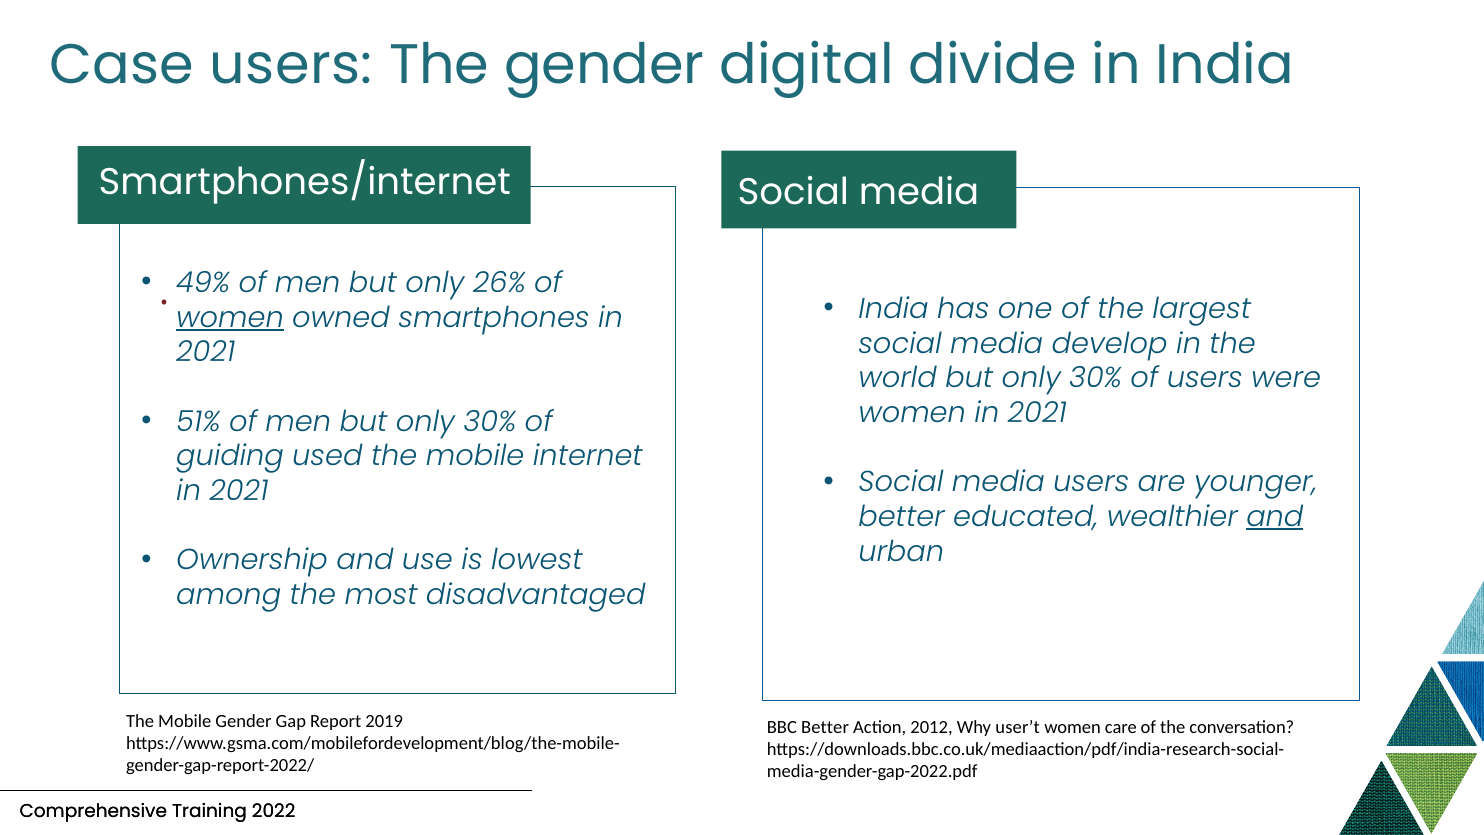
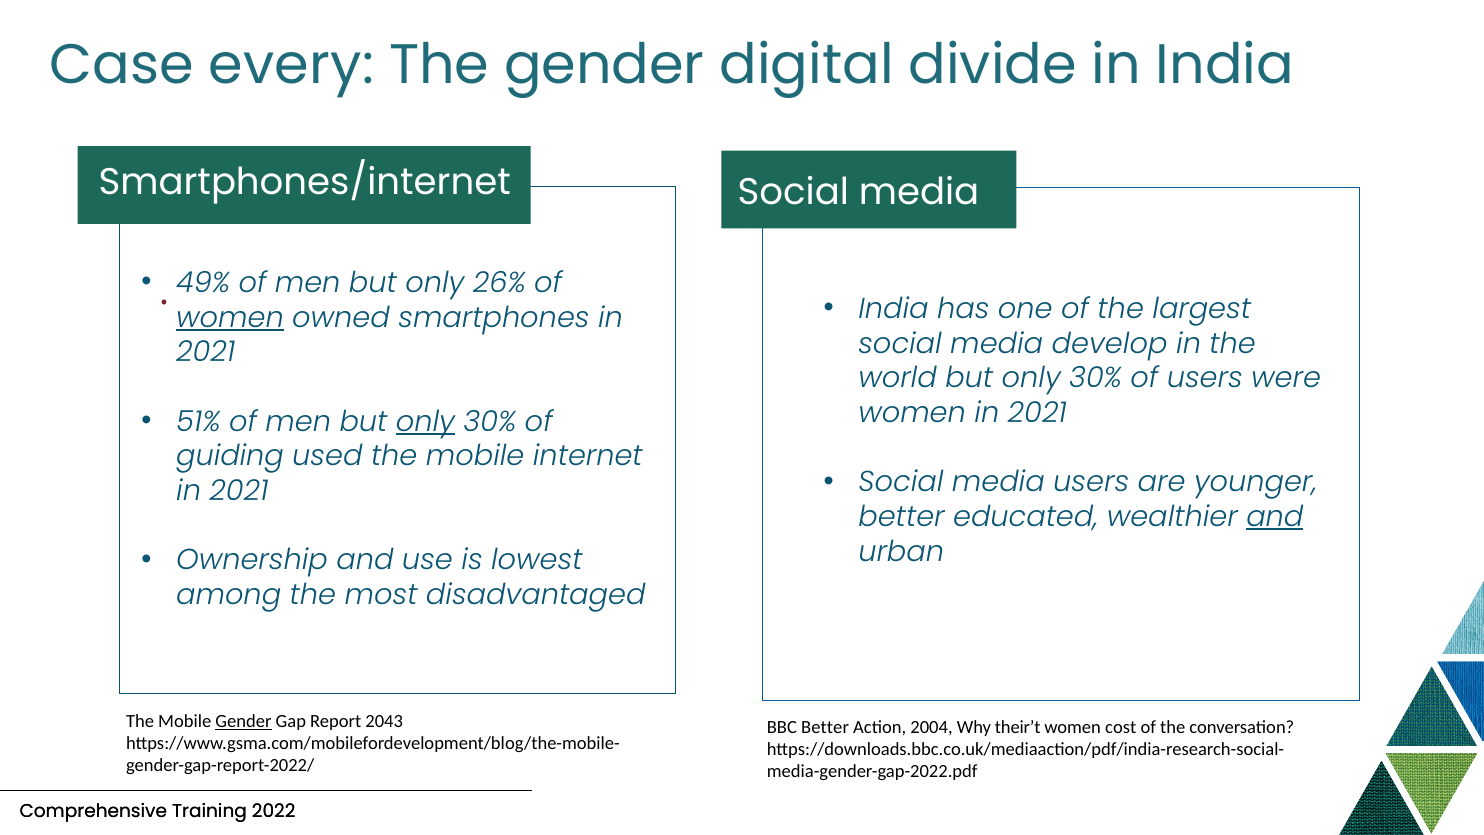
Case users: users -> every (291, 65)
only underline: none -> present (425, 421)
Gender underline: none -> present (243, 721)
2019: 2019 -> 2043 (384, 721)
2012: 2012 -> 2004 (931, 727)
user’t: user’t -> their’t (1018, 727)
care: care -> cost (1121, 727)
